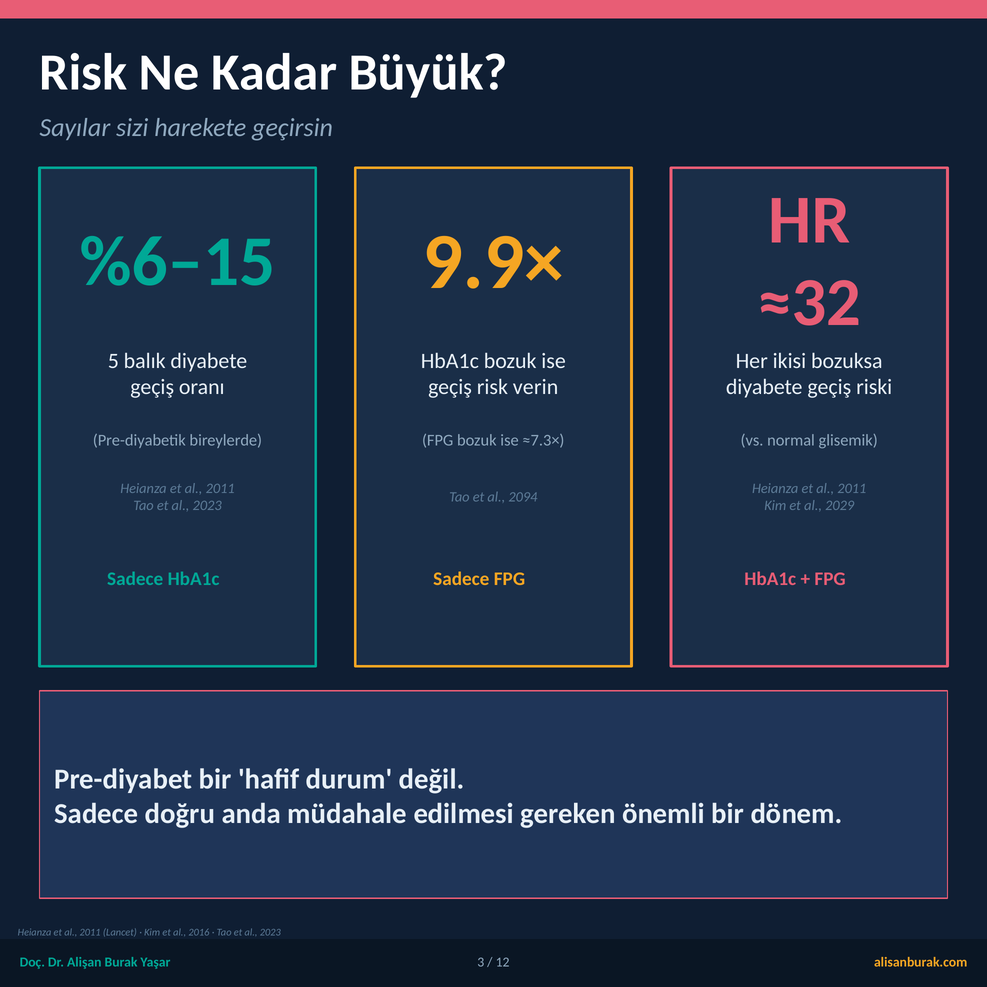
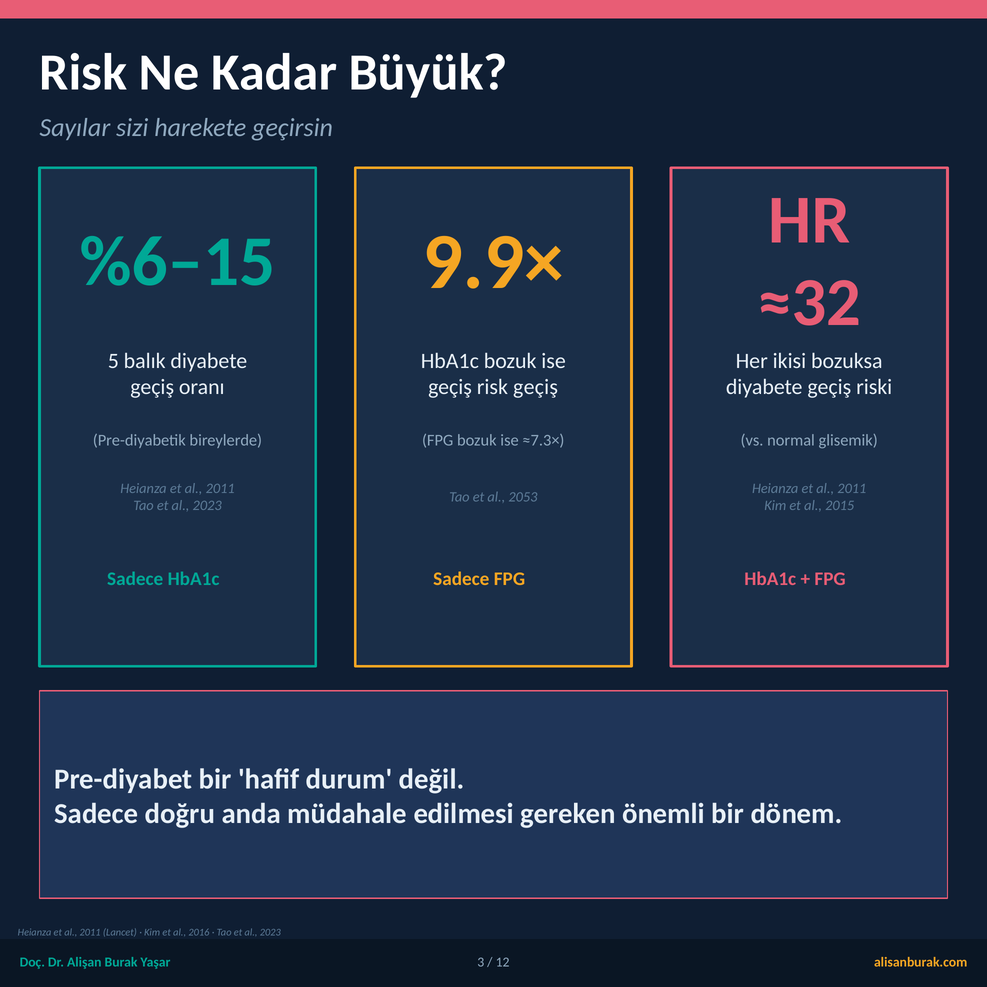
risk verin: verin -> geçiş (536, 387)
2094: 2094 -> 2053 (523, 497)
2029: 2029 -> 2015 (840, 506)
